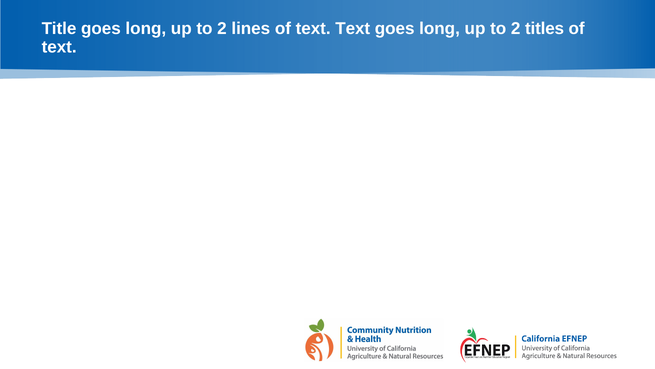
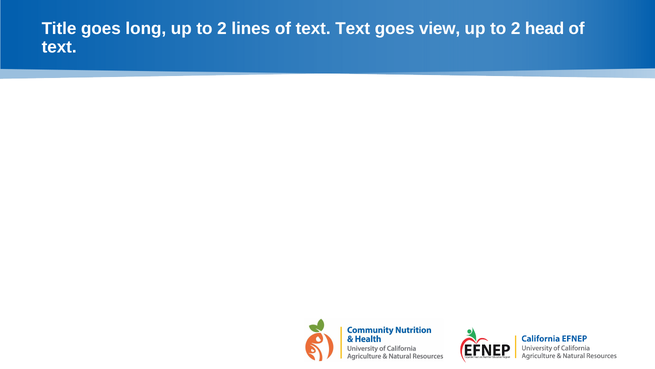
long: long -> view (440, 28)
titles: titles -> head (545, 28)
